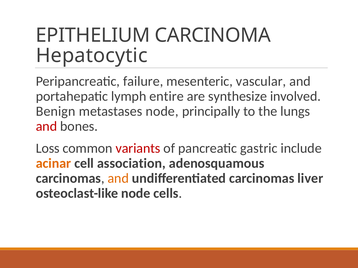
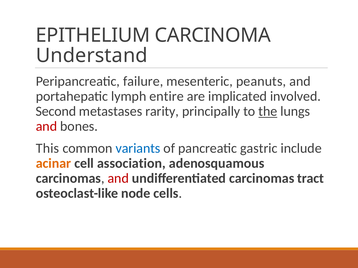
Hepatocytic: Hepatocytic -> Understand (92, 56)
vascular: vascular -> peanuts (261, 81)
synthesize: synthesize -> implicated (238, 97)
Benign: Benign -> Second (56, 112)
metastases node: node -> rarity (162, 112)
the underline: none -> present (268, 112)
Loss: Loss -> This (48, 149)
variants colour: red -> blue (138, 149)
and colour: orange -> red (118, 179)
liver: liver -> tract (310, 179)
